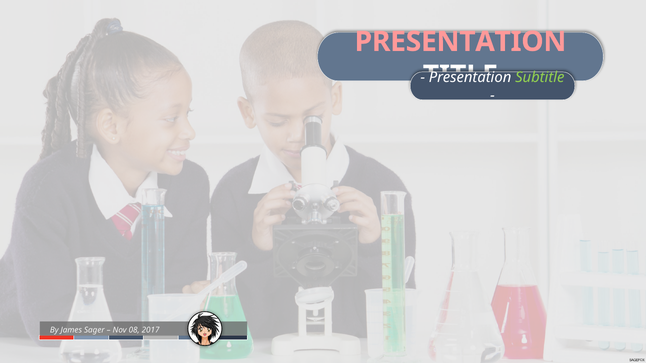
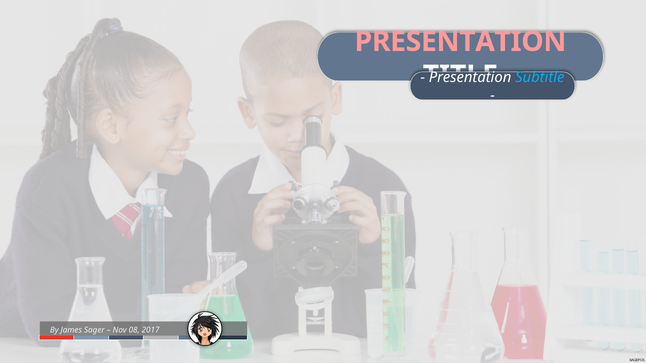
Subtitle colour: light green -> light blue (540, 78)
